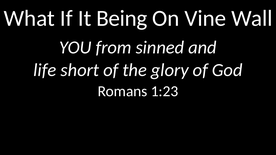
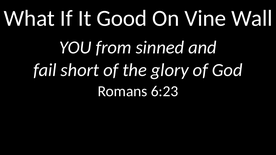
Being: Being -> Good (122, 18)
life: life -> fail (45, 70)
1:23: 1:23 -> 6:23 (165, 91)
